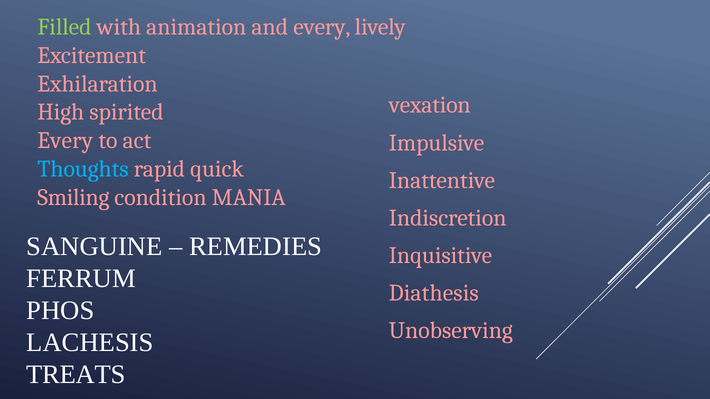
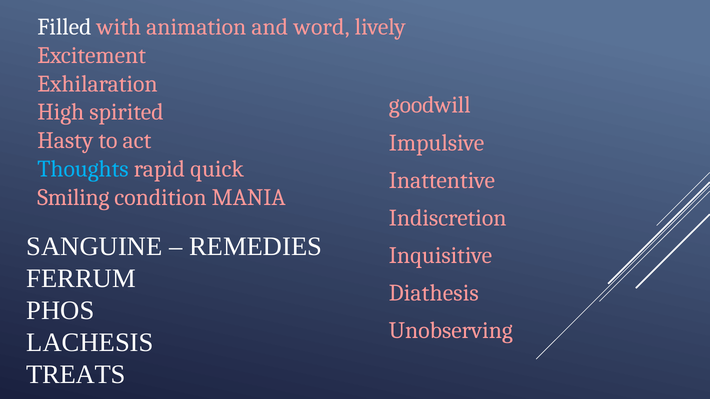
Filled colour: light green -> white (64, 27)
and every: every -> word (322, 27)
vexation: vexation -> goodwill (430, 105)
Every: Every -> Hasty (65, 141)
